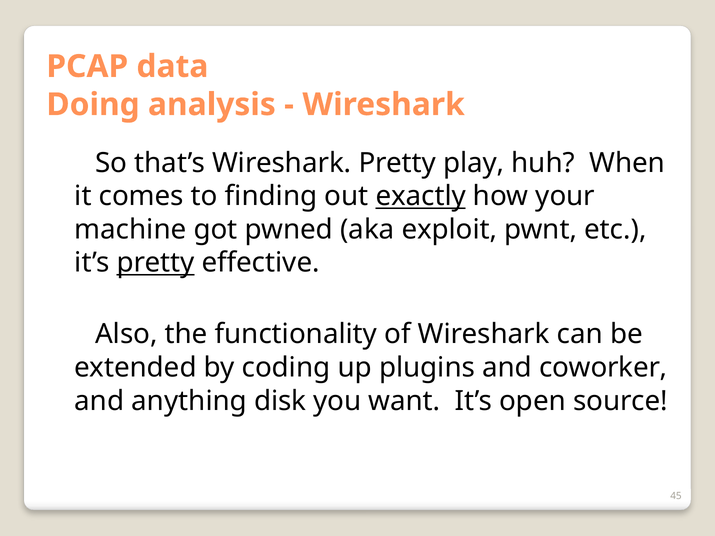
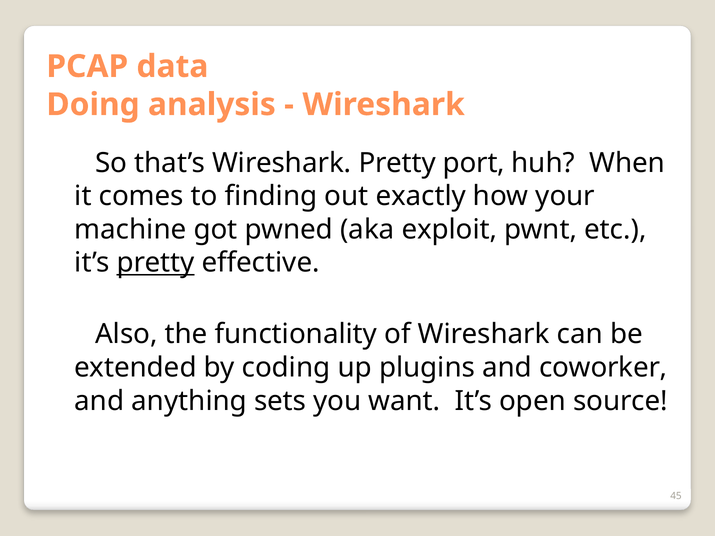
play: play -> port (474, 163)
exactly underline: present -> none (421, 196)
disk: disk -> sets (280, 401)
